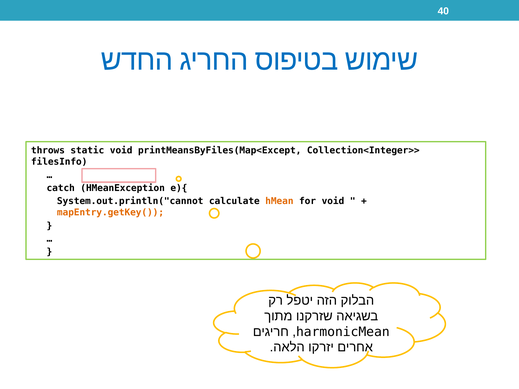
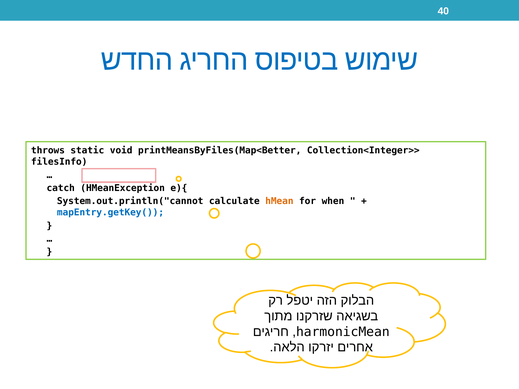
printMeansByFiles(Map<Except: printMeansByFiles(Map<Except -> printMeansByFiles(Map<Better (220, 151)
for void: void -> when (333, 201)
mapEntry.getKey( colour: orange -> blue (110, 213)
